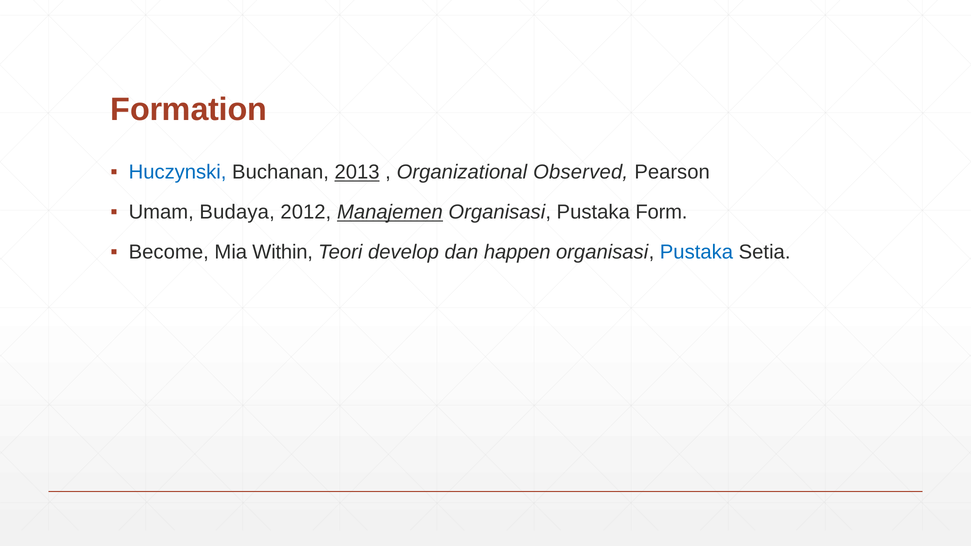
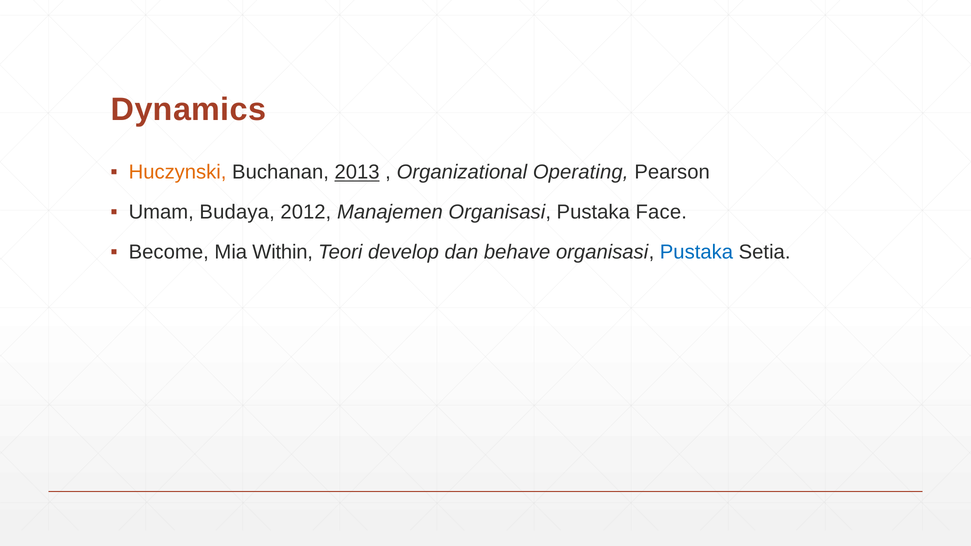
Formation: Formation -> Dynamics (189, 110)
Huczynski colour: blue -> orange (178, 172)
Observed: Observed -> Operating (581, 172)
Manajemen underline: present -> none (390, 212)
Form: Form -> Face (661, 212)
happen: happen -> behave (517, 252)
